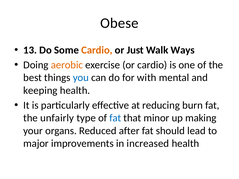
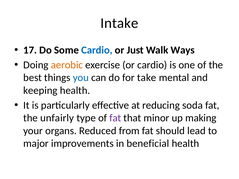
Obese: Obese -> Intake (119, 23)
13: 13 -> 17 (30, 50)
Cardio colour: orange -> blue (97, 50)
with: with -> take (147, 78)
burn: burn -> soda (193, 105)
fat colour: blue -> purple (115, 118)
after: after -> from (129, 131)
increased: increased -> beneficial (148, 144)
